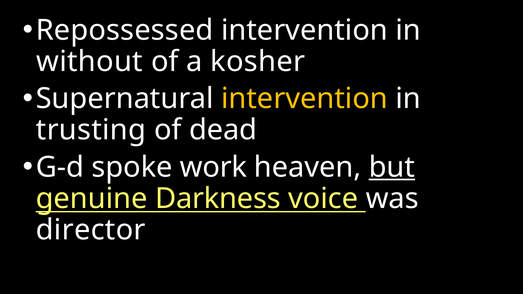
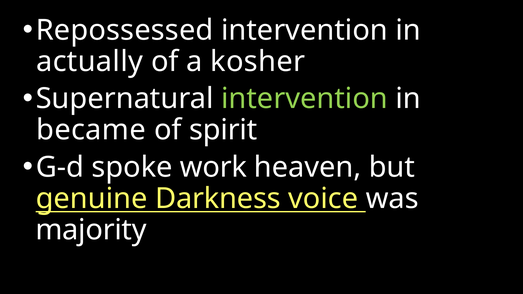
without: without -> actually (90, 61)
intervention colour: yellow -> light green (304, 99)
trusting: trusting -> became (91, 130)
dead: dead -> spirit (223, 130)
but underline: present -> none (392, 167)
director: director -> majority (91, 230)
